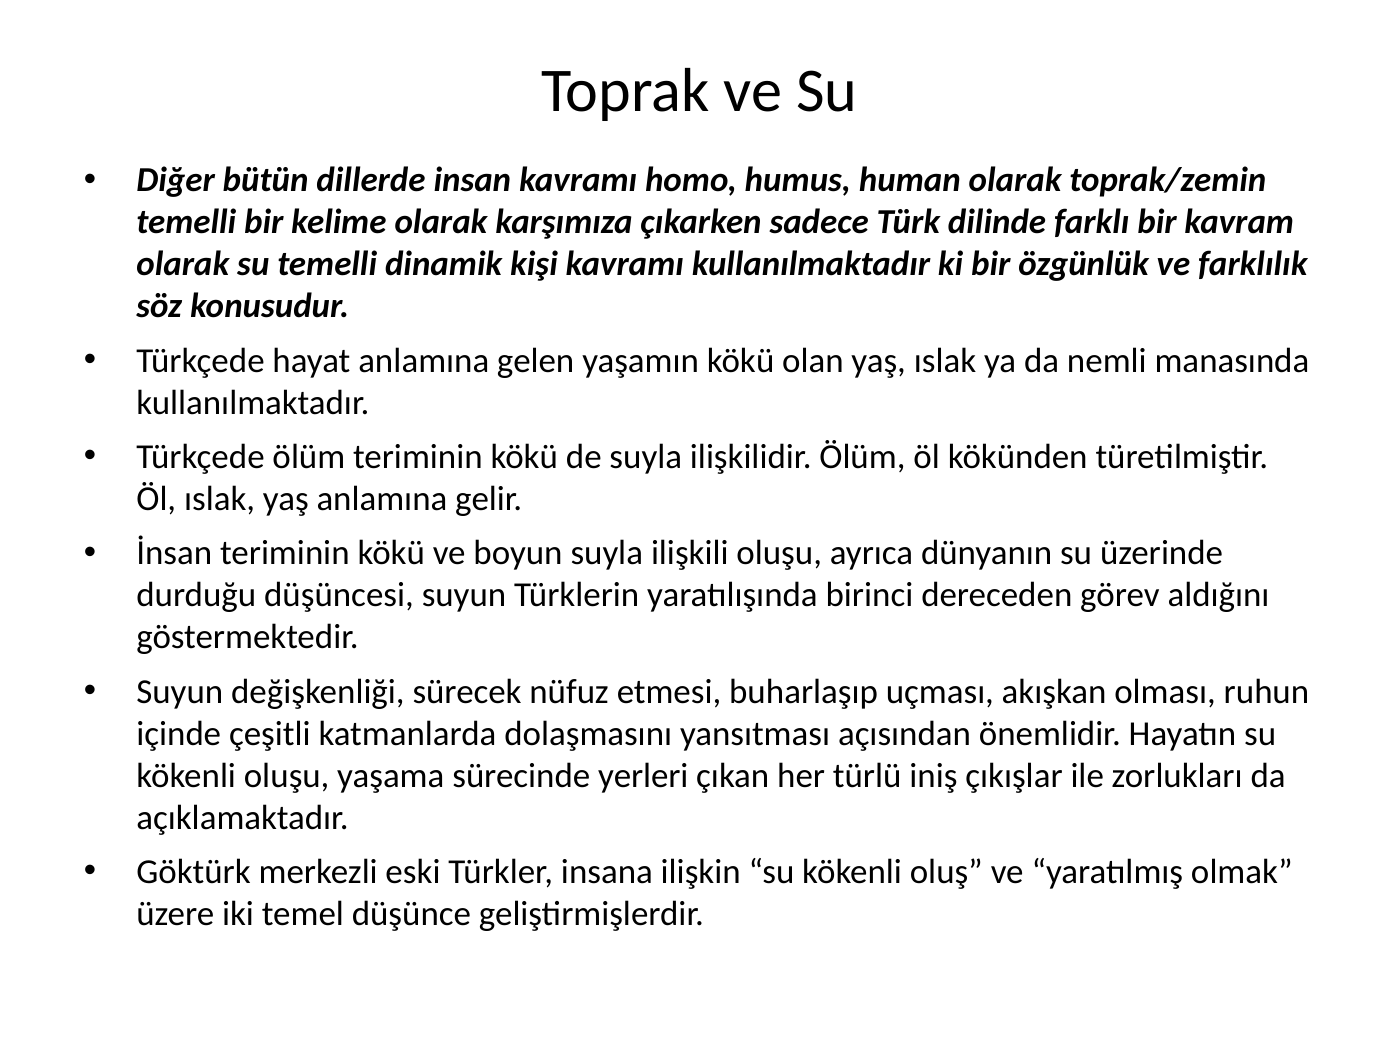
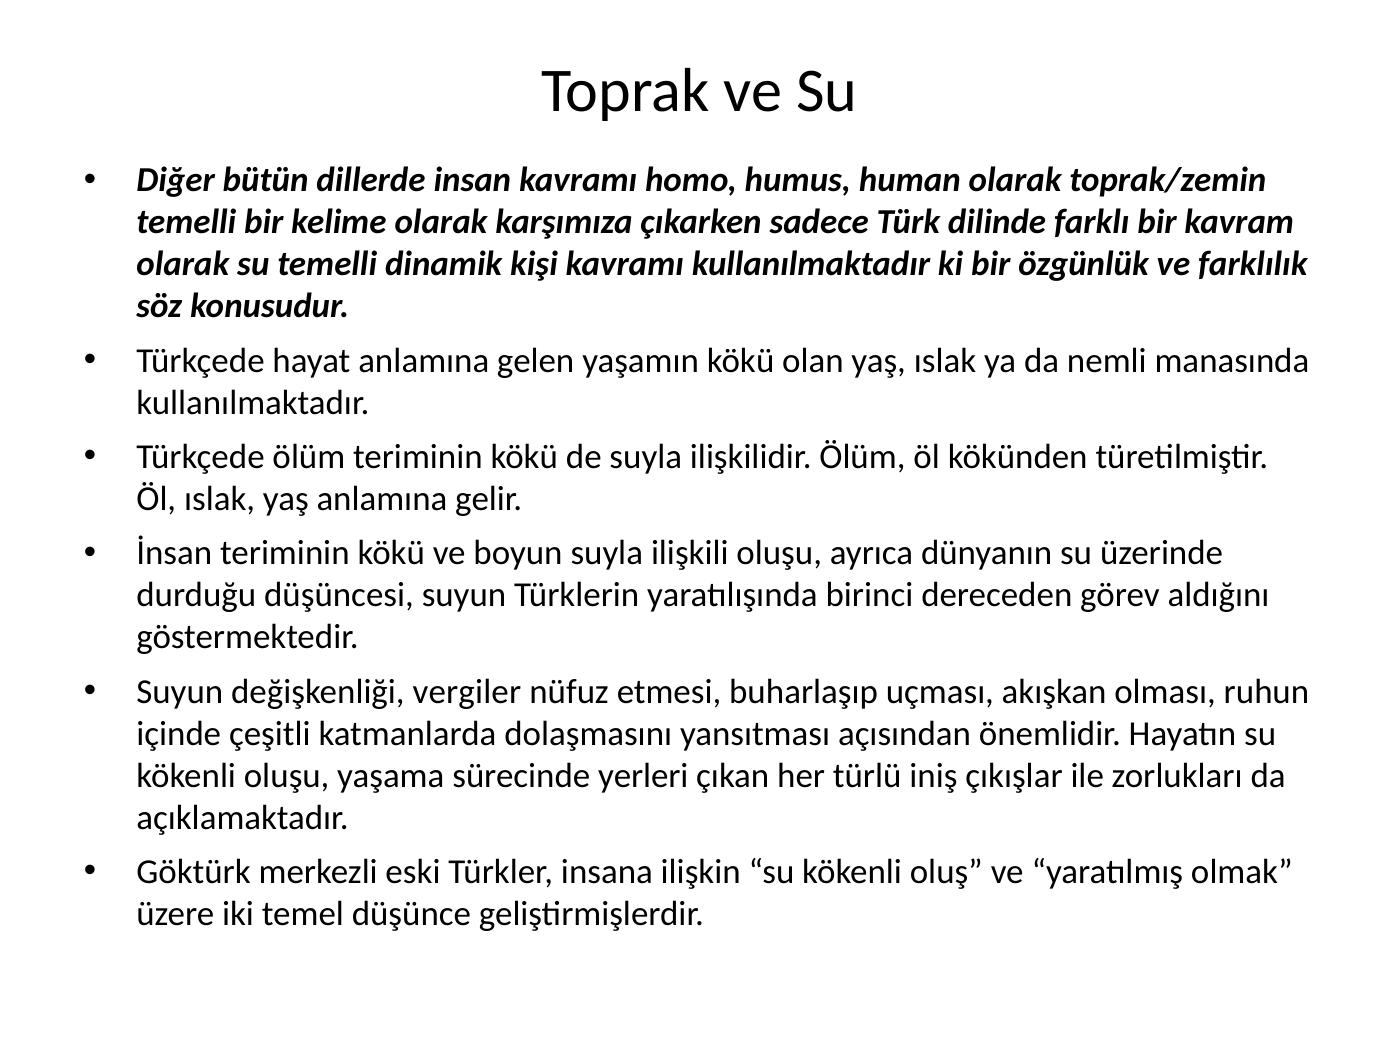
sürecek: sürecek -> vergiler (467, 692)
